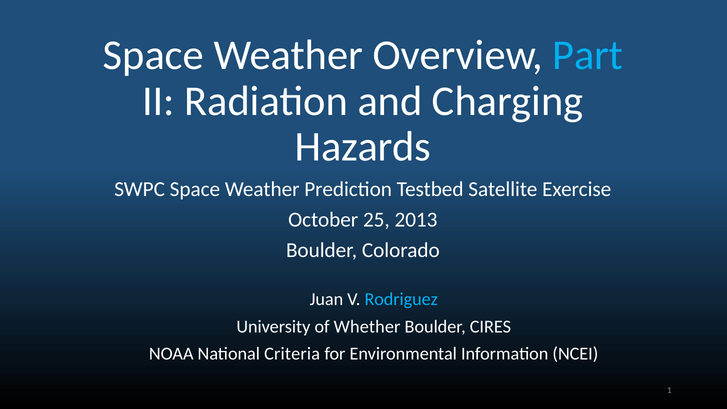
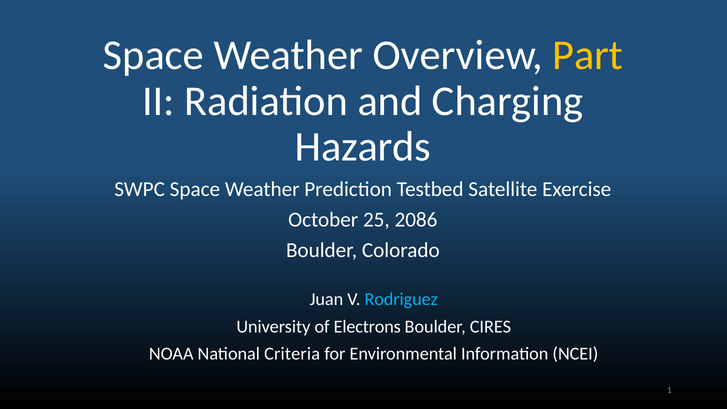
Part colour: light blue -> yellow (588, 55)
2013: 2013 -> 2086 (416, 220)
Whether: Whether -> Electrons (367, 327)
